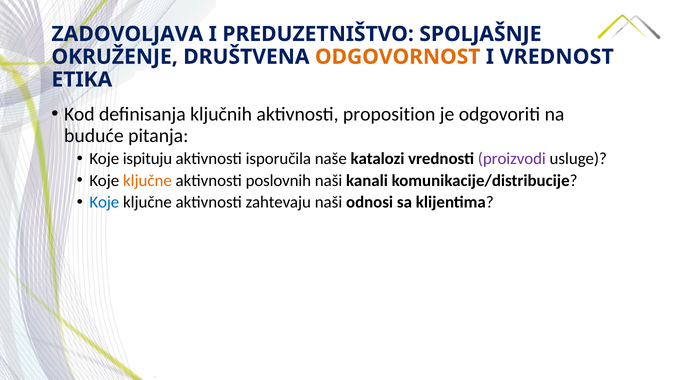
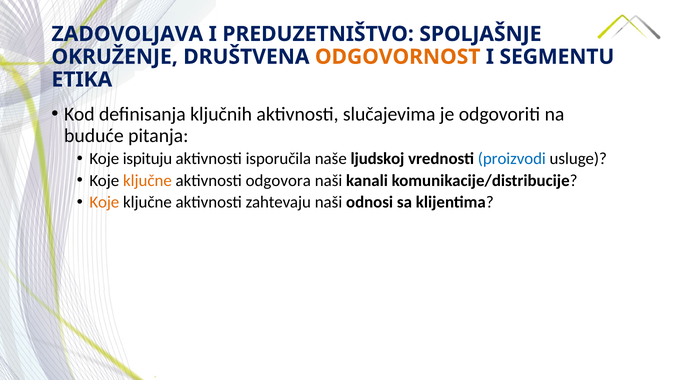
VREDNOST: VREDNOST -> SEGMENTU (557, 57)
proposition: proposition -> slučajevima (389, 114)
katalozi: katalozi -> ljudskoj (378, 159)
proizvodi colour: purple -> blue (512, 159)
poslovnih: poslovnih -> odgovora (278, 180)
Koje colour: blue -> orange (104, 202)
